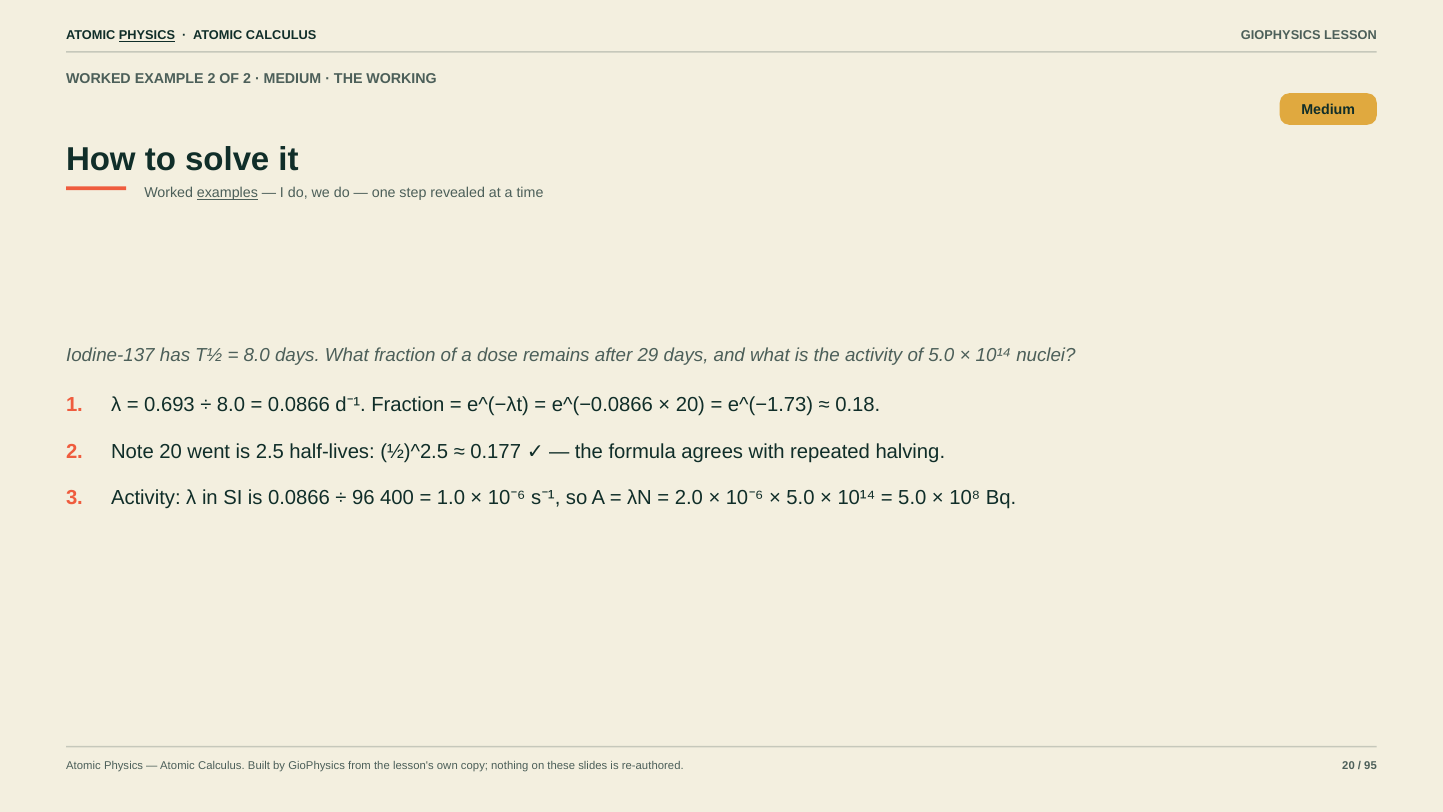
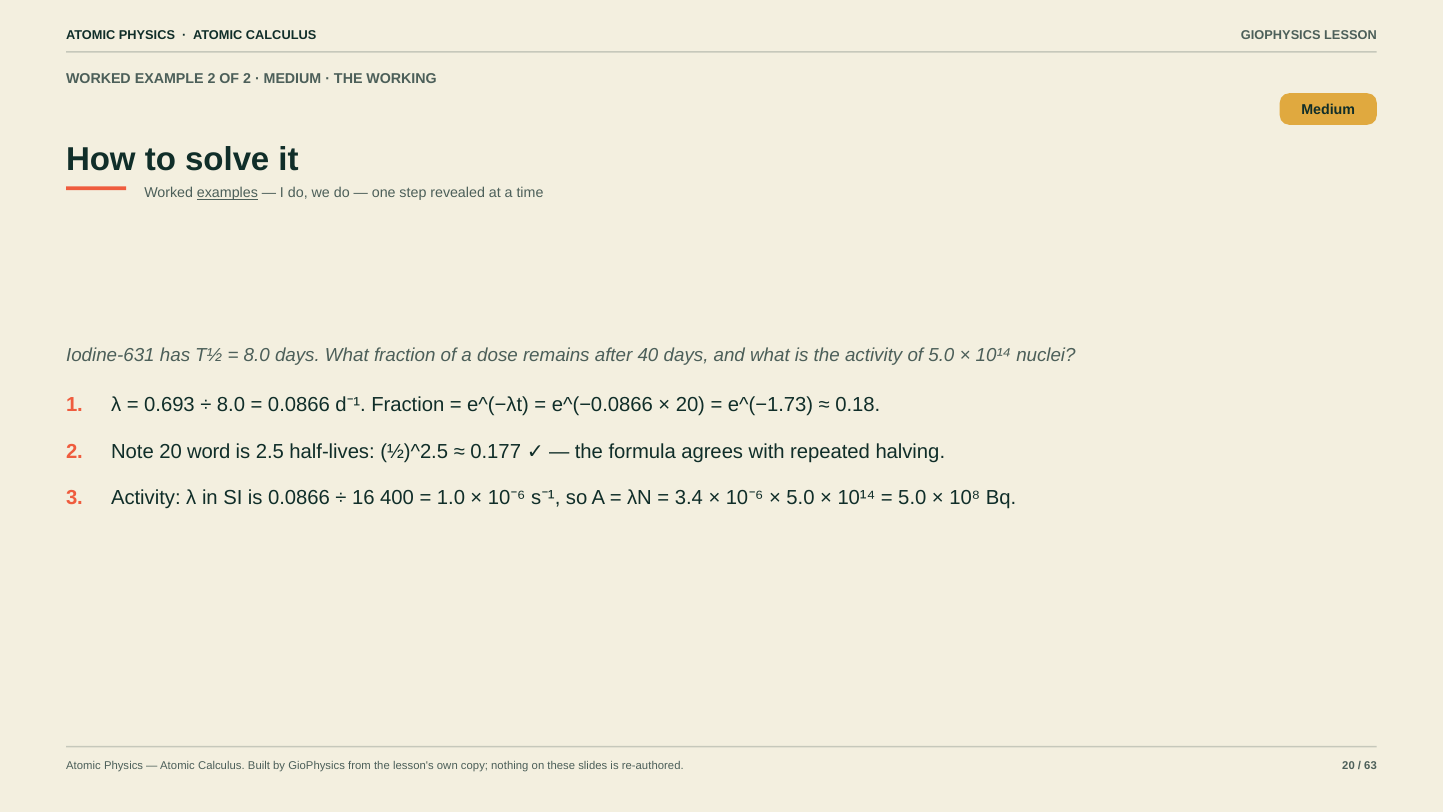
PHYSICS underline: present -> none (147, 36)
Iodine-137: Iodine-137 -> Iodine-631 (110, 355)
29: 29 -> 40 (648, 355)
went: went -> word (209, 451)
96: 96 -> 16 (363, 498)
2.0: 2.0 -> 3.4 (689, 498)
95: 95 -> 63 (1371, 765)
